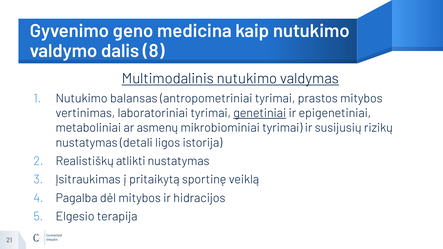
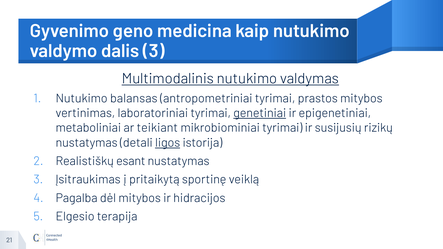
dalis 8: 8 -> 3 (154, 51)
asmenų: asmenų -> teikiant (157, 128)
ligos underline: none -> present (168, 143)
atlikti: atlikti -> esant (131, 161)
